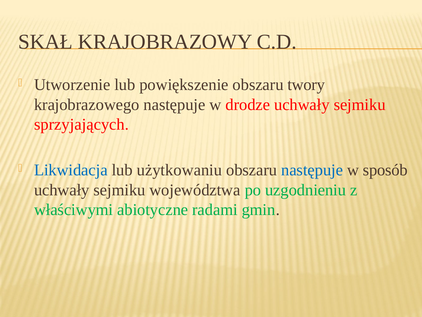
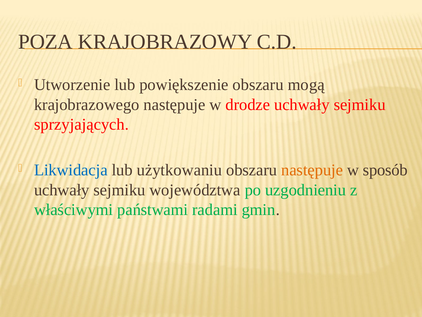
SKAŁ: SKAŁ -> POZA (45, 42)
twory: twory -> mogą (306, 85)
następuje colour: blue -> orange (312, 170)
abiotyczne: abiotyczne -> państwami (153, 209)
